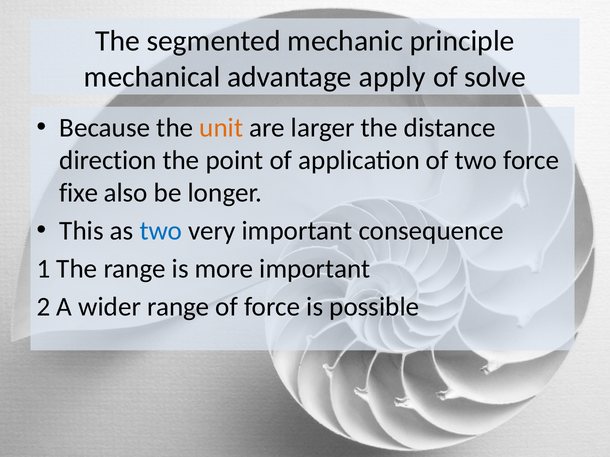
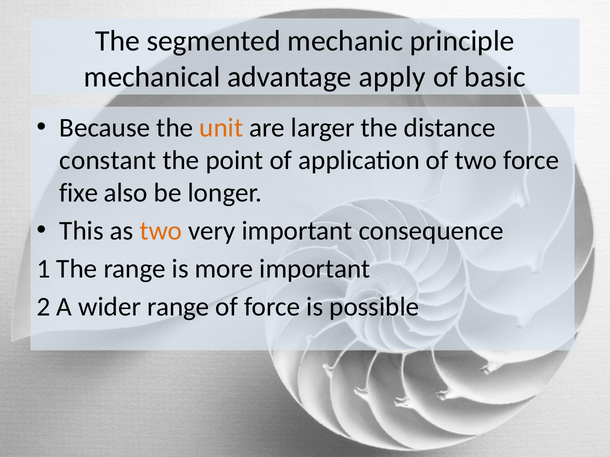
solve: solve -> basic (495, 77)
direction: direction -> constant (108, 161)
two colour: blue -> orange (161, 231)
